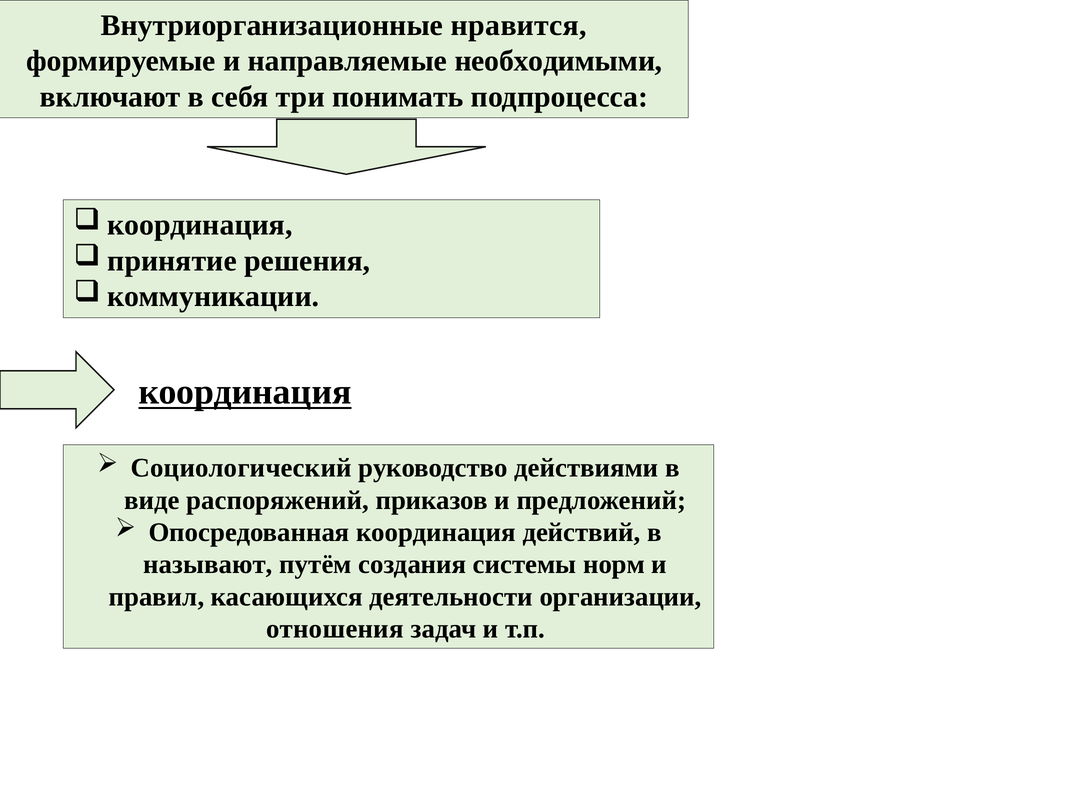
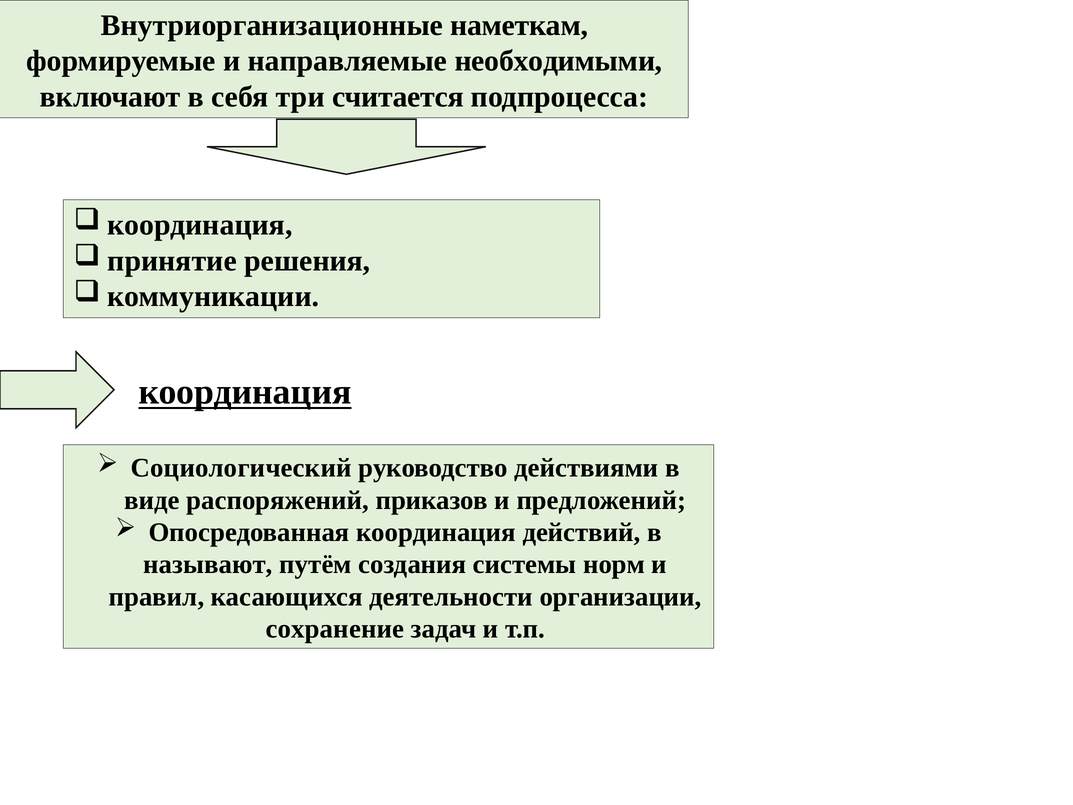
нравится: нравится -> наметкам (519, 25)
понимать: понимать -> считается (398, 97)
отношения: отношения -> сохранение (335, 629)
